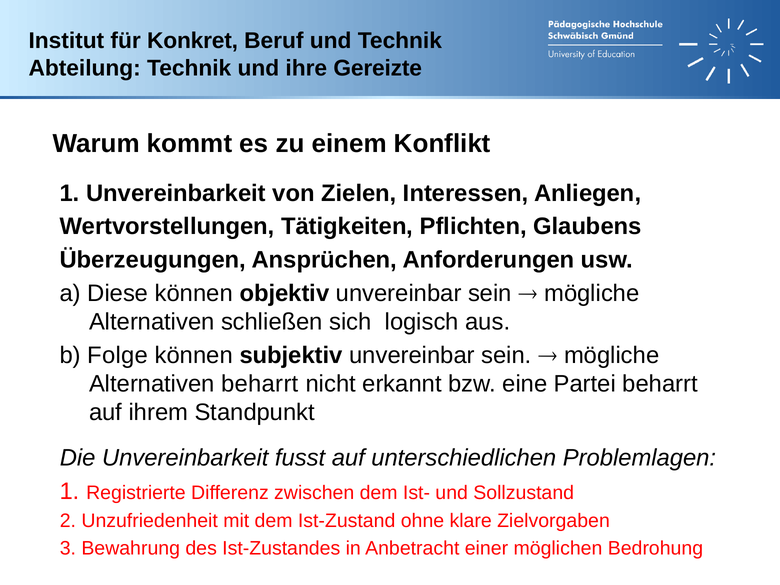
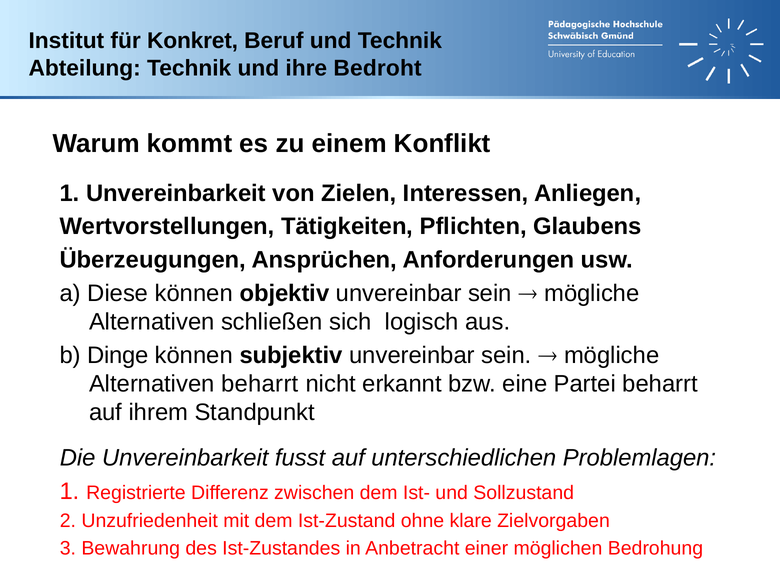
Gereizte: Gereizte -> Bedroht (378, 68)
Folge: Folge -> Dinge (118, 355)
